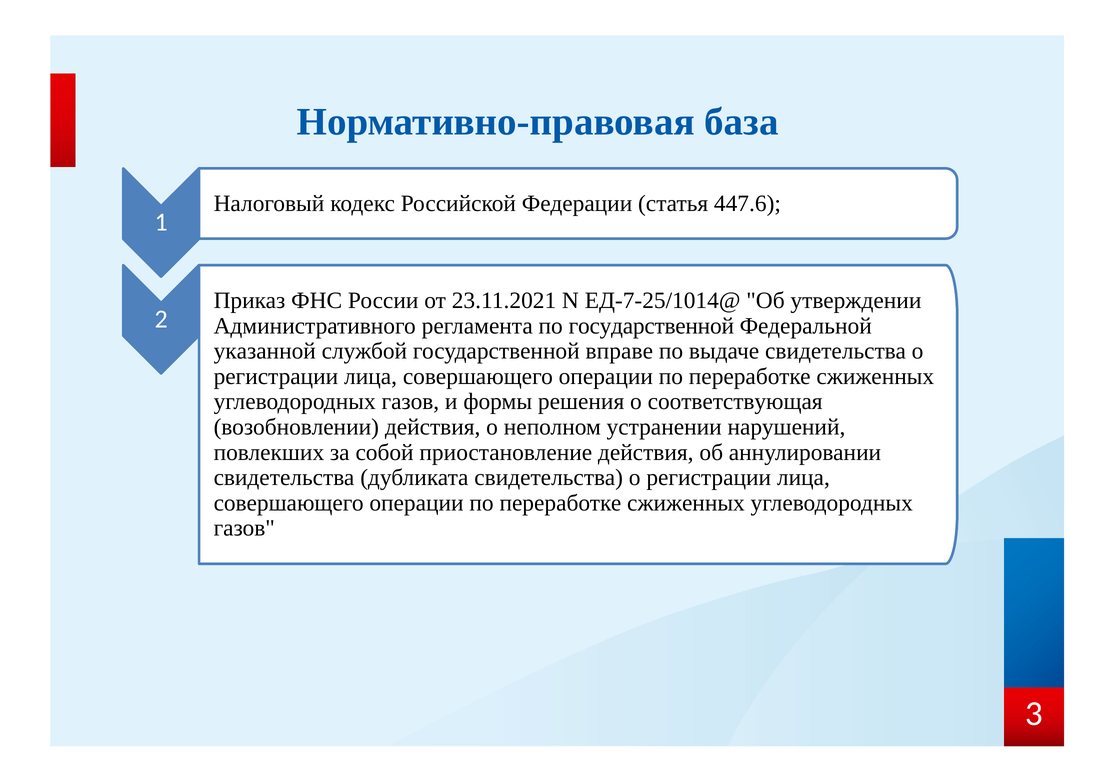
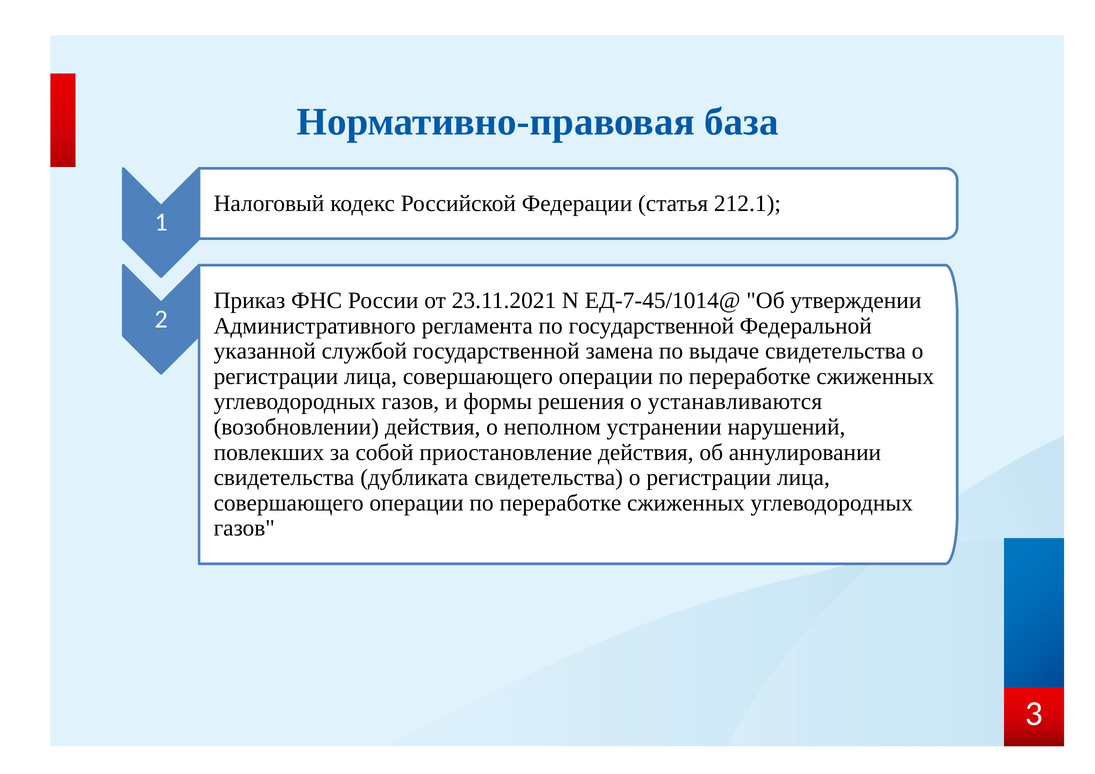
447.6: 447.6 -> 212.1 (747, 203)
ЕД-7-25/1014@: ЕД-7-25/1014@ -> ЕД-7-45/1014@ (663, 301)
вправе: вправе -> замена (619, 351)
соответствующая: соответствующая -> устанавливаются (735, 402)
